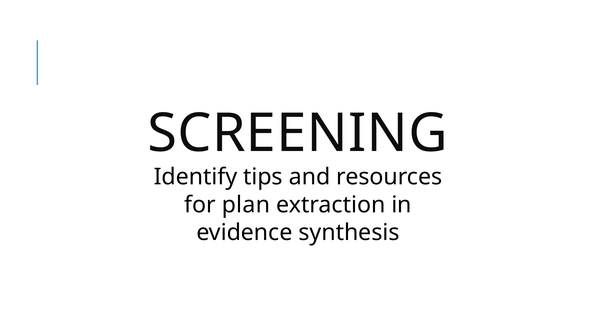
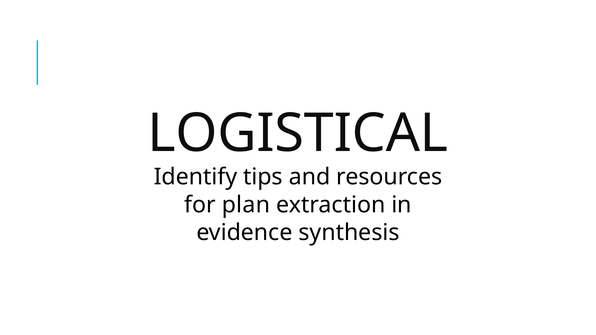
SCREENING: SCREENING -> LOGISTICAL (298, 134)
